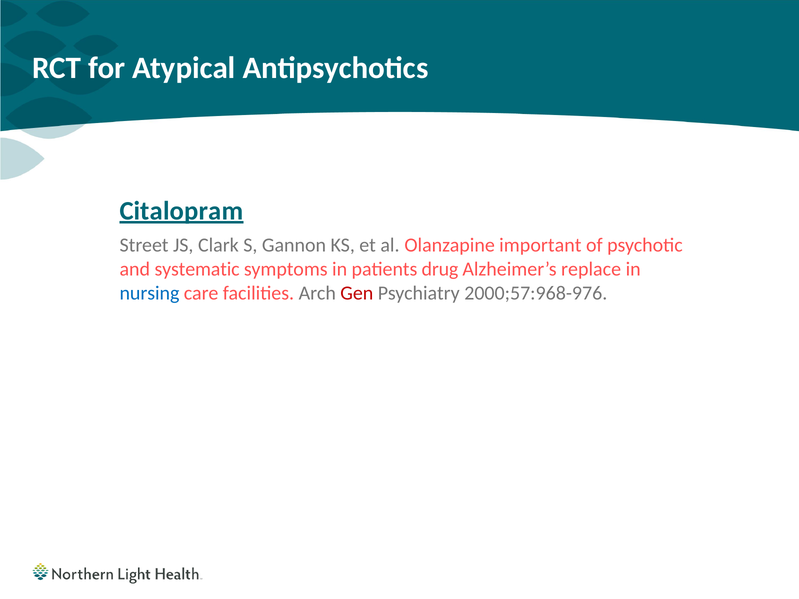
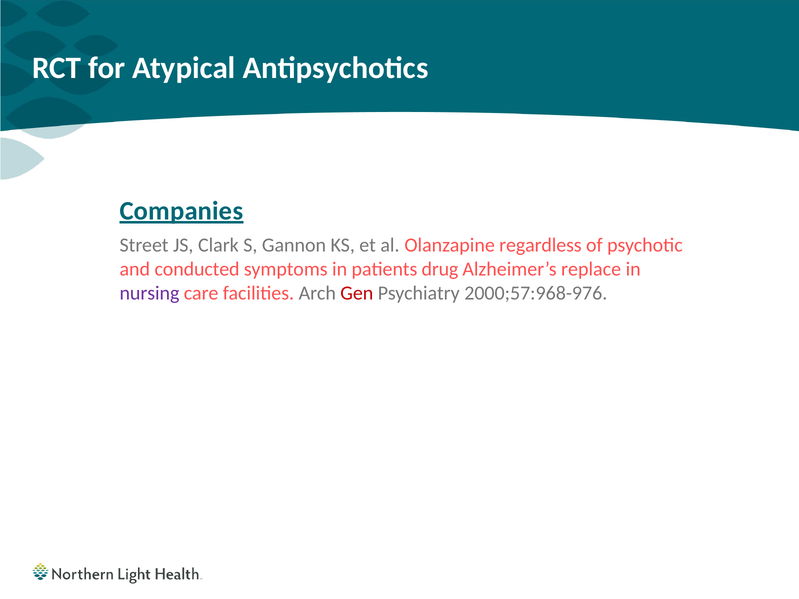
Citalopram: Citalopram -> Companies (181, 211)
important: important -> regardless (540, 245)
systematic: systematic -> conducted (197, 269)
nursing colour: blue -> purple (149, 293)
